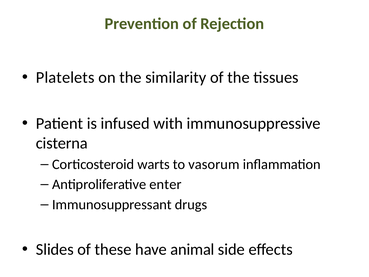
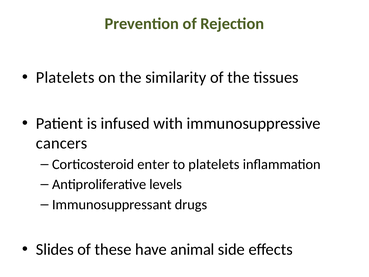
cisterna: cisterna -> cancers (62, 143)
warts: warts -> enter (153, 164)
to vasorum: vasorum -> platelets (214, 164)
enter: enter -> levels (166, 184)
